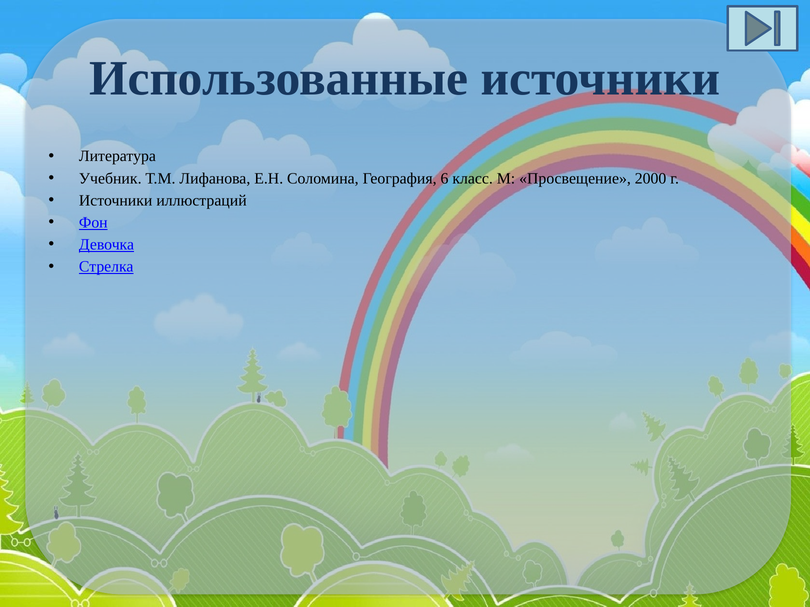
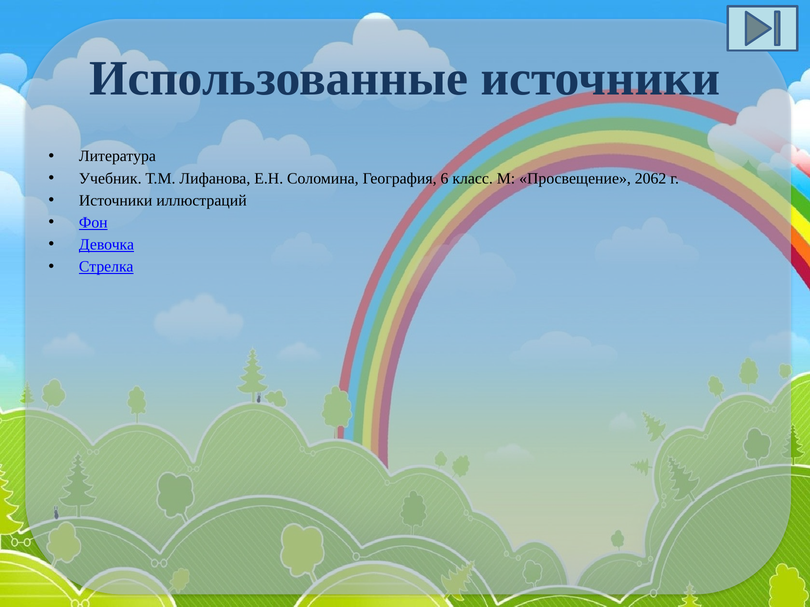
2000: 2000 -> 2062 (651, 178)
